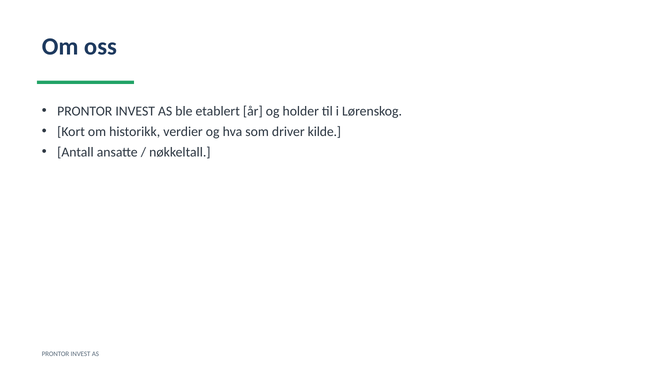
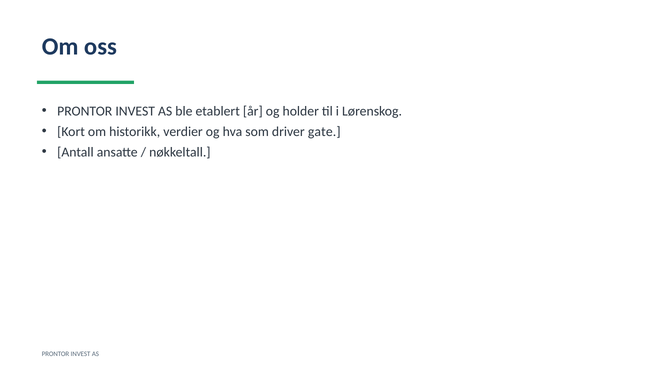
kilde: kilde -> gate (324, 132)
